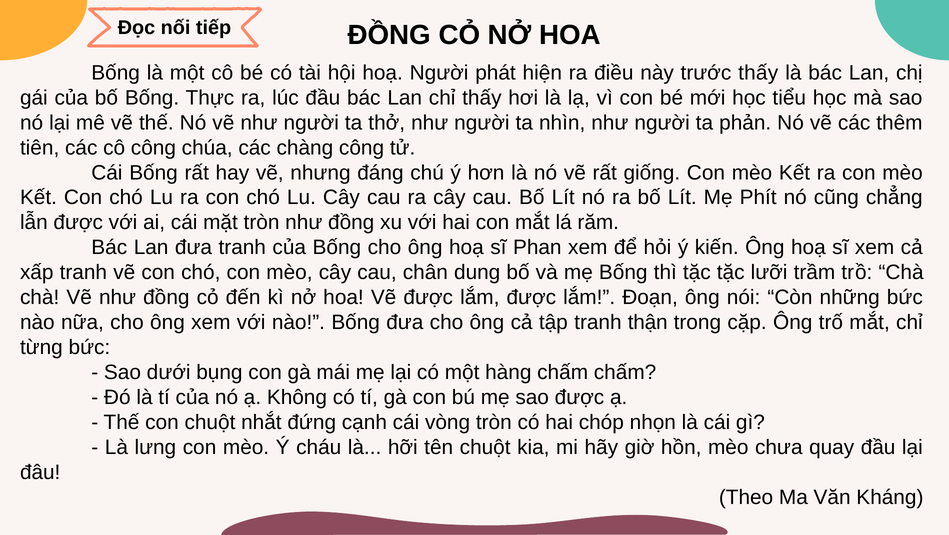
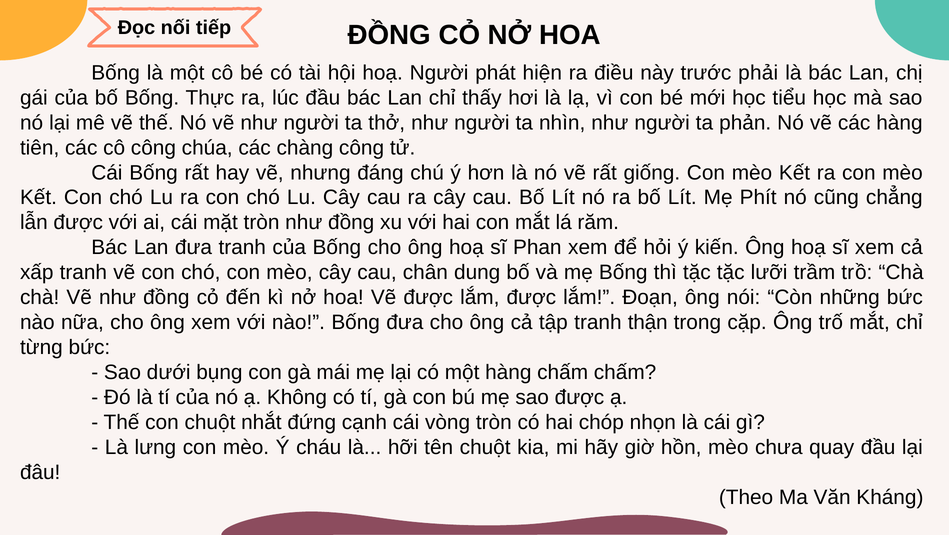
trước thấy: thấy -> phải (758, 73)
các thêm: thêm -> hàng (899, 123)
